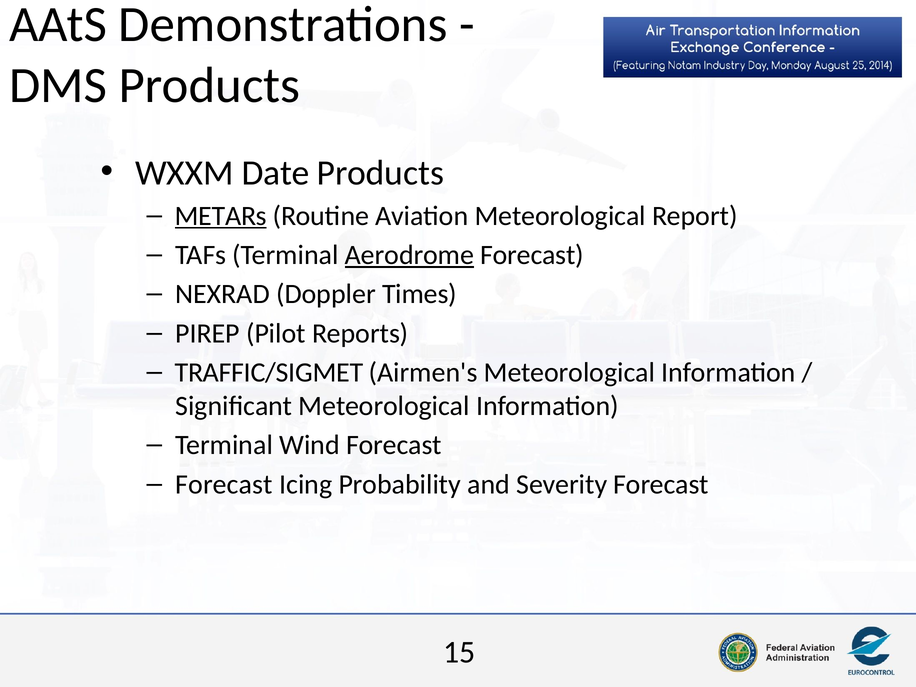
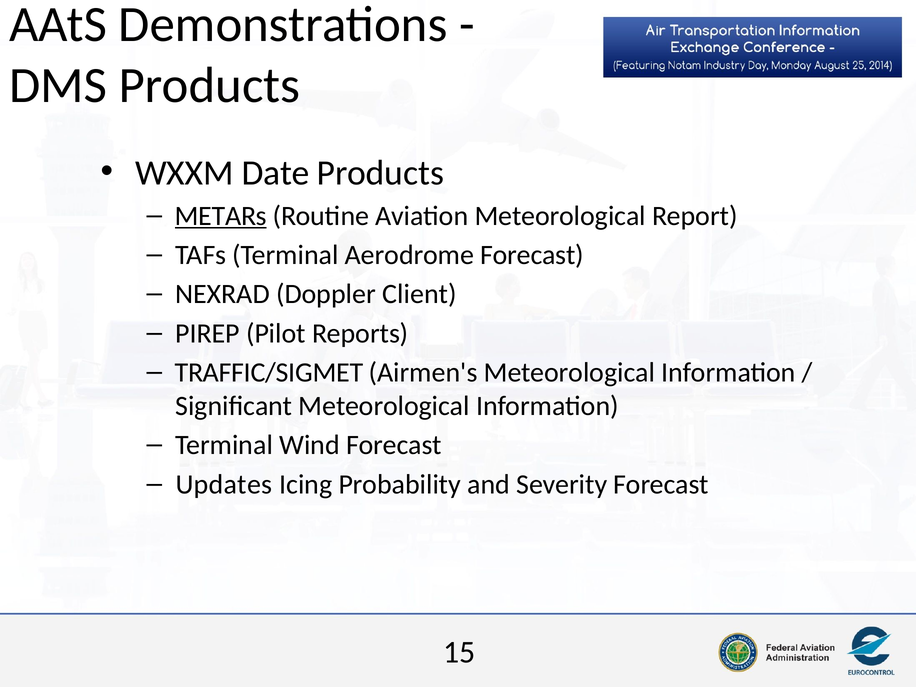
Aerodrome underline: present -> none (409, 255)
Times: Times -> Client (419, 294)
Forecast: Forecast -> Updates (224, 484)
